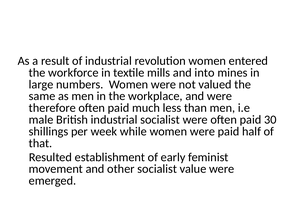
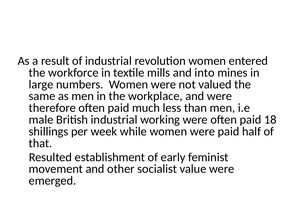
industrial socialist: socialist -> working (160, 120)
30: 30 -> 18 (270, 120)
